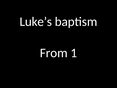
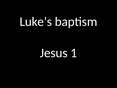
From: From -> Jesus (54, 53)
